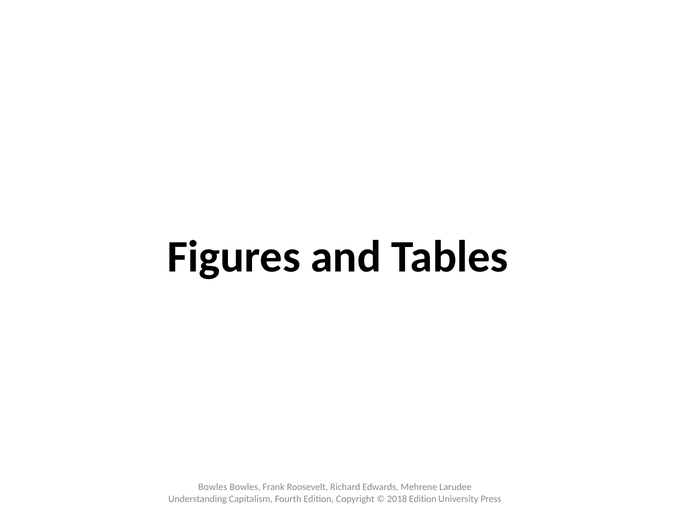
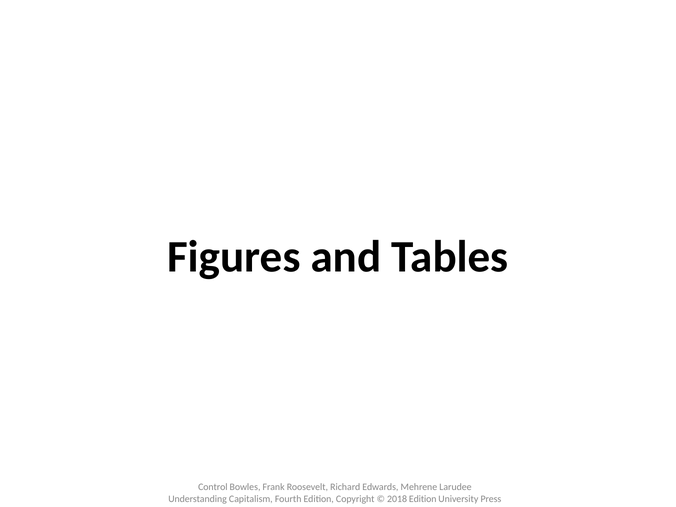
Bowles: Bowles -> Control (213, 487)
